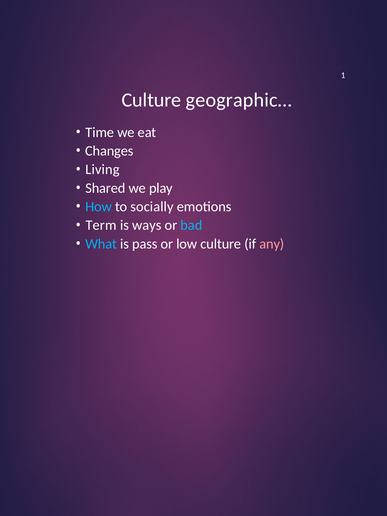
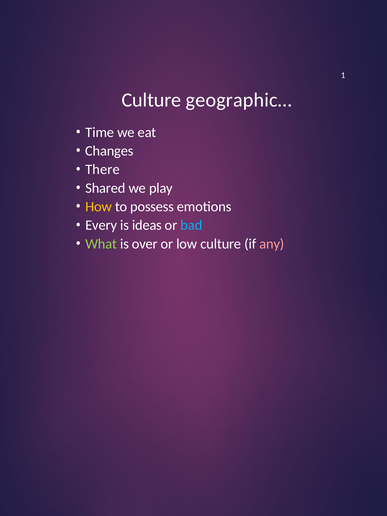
Living: Living -> There (103, 169)
How colour: light blue -> yellow (99, 207)
socially: socially -> possess (152, 207)
Term: Term -> Every (101, 225)
ways: ways -> ideas (147, 225)
What colour: light blue -> light green (101, 244)
pass: pass -> over (145, 244)
